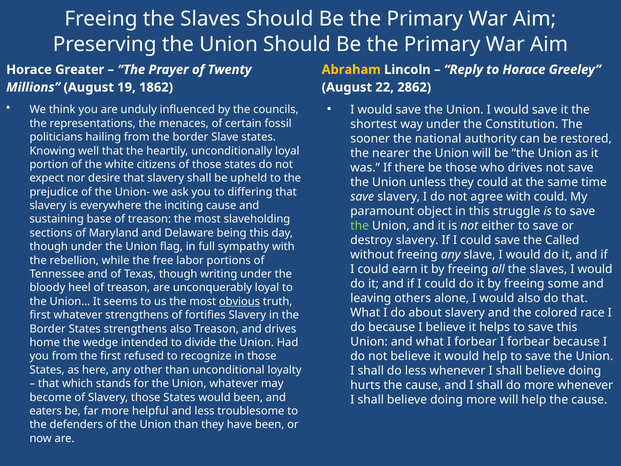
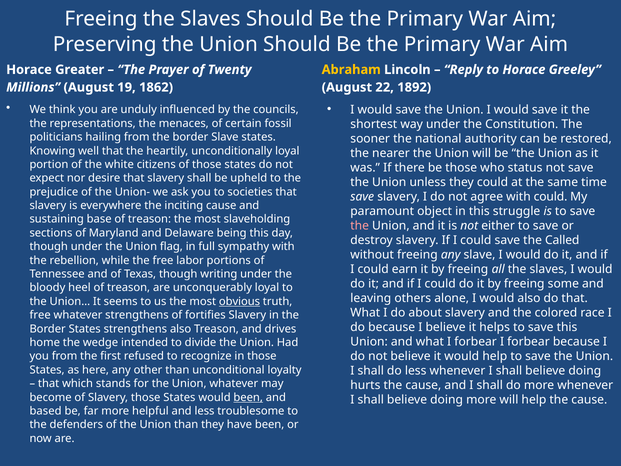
2862: 2862 -> 1892 (414, 87)
who drives: drives -> status (525, 168)
differing: differing -> societies (250, 192)
the colour: light green -> pink (360, 226)
first: first -> free (40, 315)
been underline: none -> present (248, 397)
eaters: eaters -> based (46, 411)
